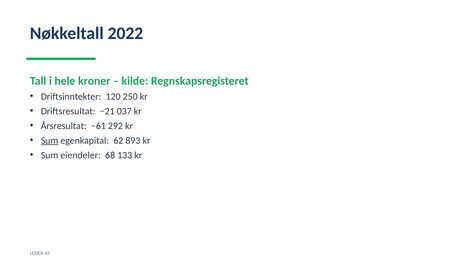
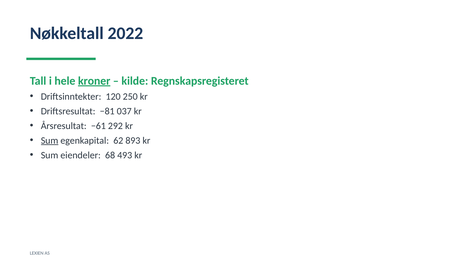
kroner underline: none -> present (94, 81)
−21: −21 -> −81 (107, 111)
133: 133 -> 493 (125, 155)
